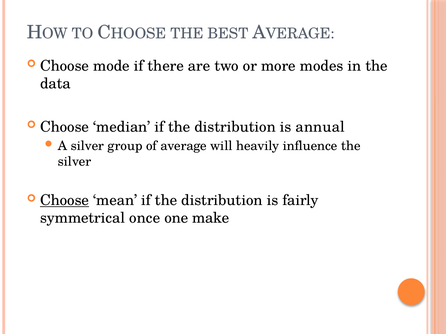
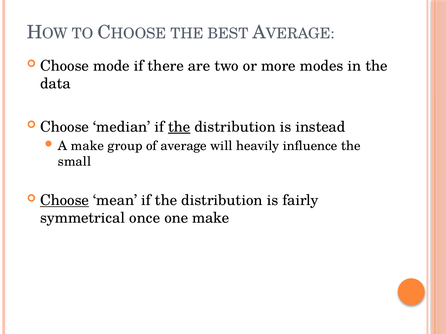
the underline: none -> present (179, 127)
annual: annual -> instead (320, 127)
A silver: silver -> make (87, 146)
silver: silver -> small (75, 162)
